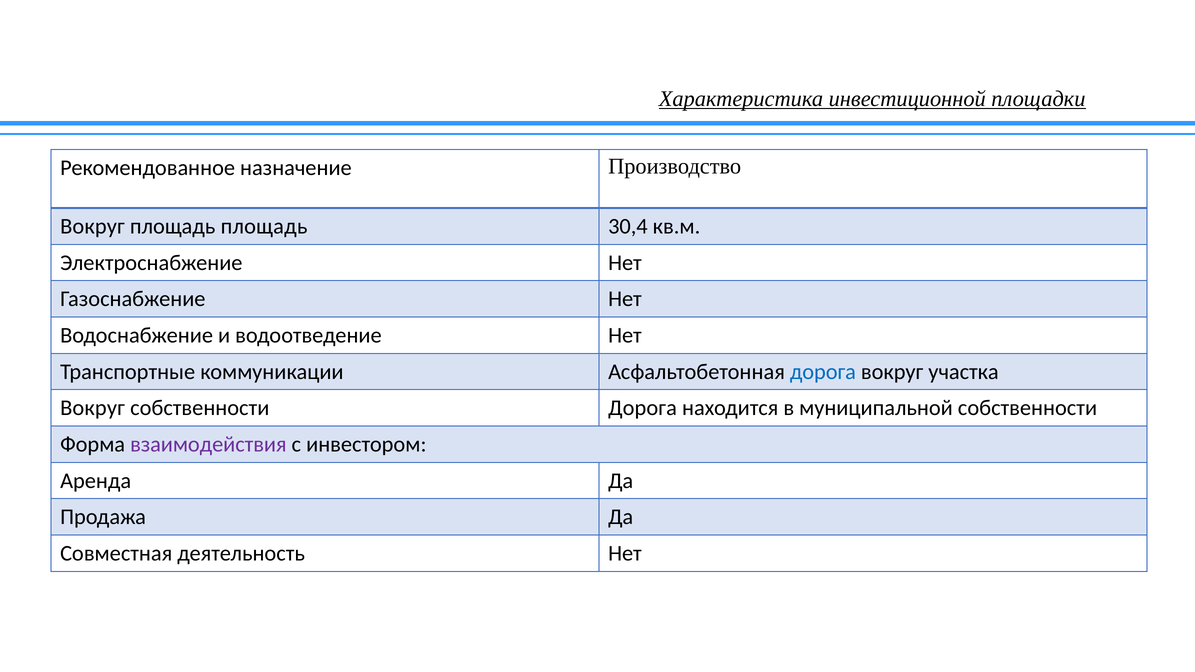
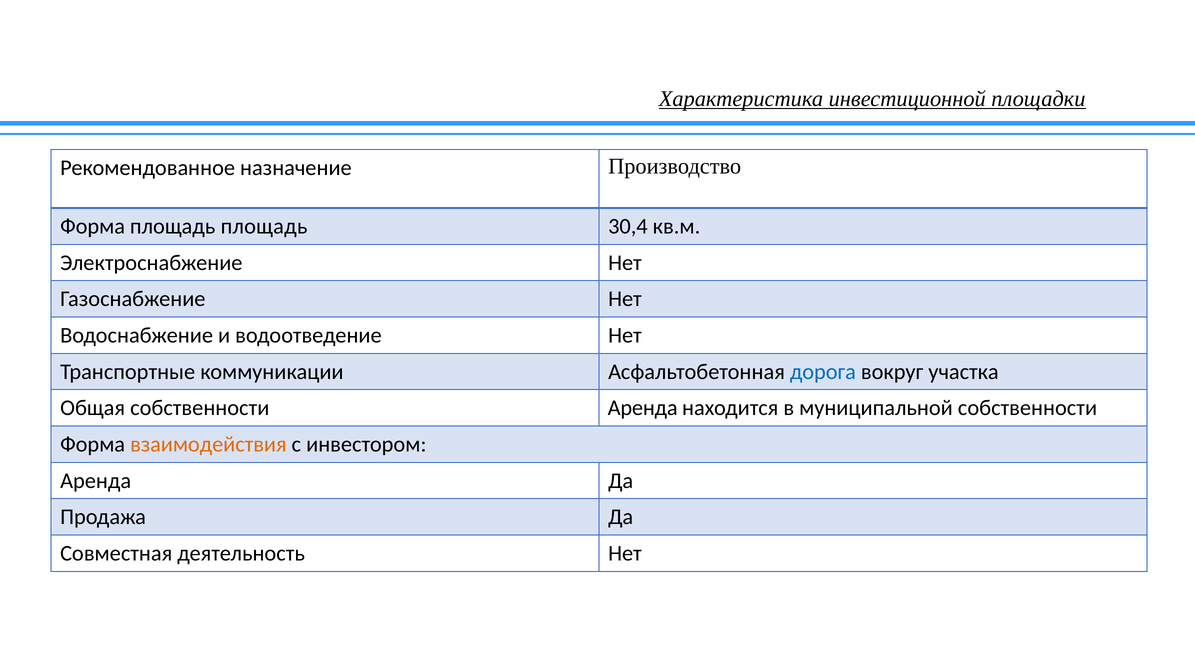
Вокруг: Вокруг -> Форма (93, 226)
Вокруг: Вокруг -> Общая (93, 408)
собственности Дорога: Дорога -> Аренда (643, 408)
взаимодействия colour: purple -> orange (208, 445)
